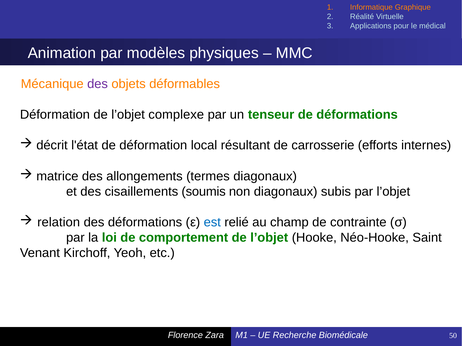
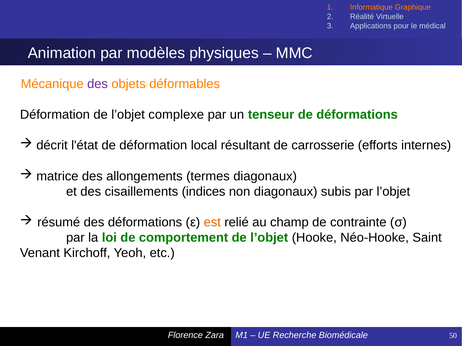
soumis: soumis -> indices (204, 192)
relation: relation -> résumé (59, 223)
est colour: blue -> orange (212, 223)
